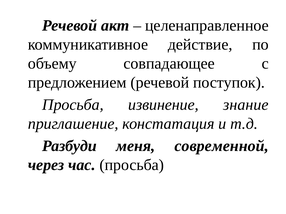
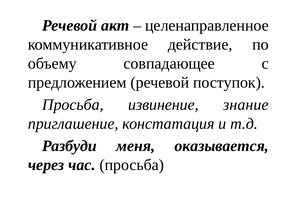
современной: современной -> оказывается (222, 146)
